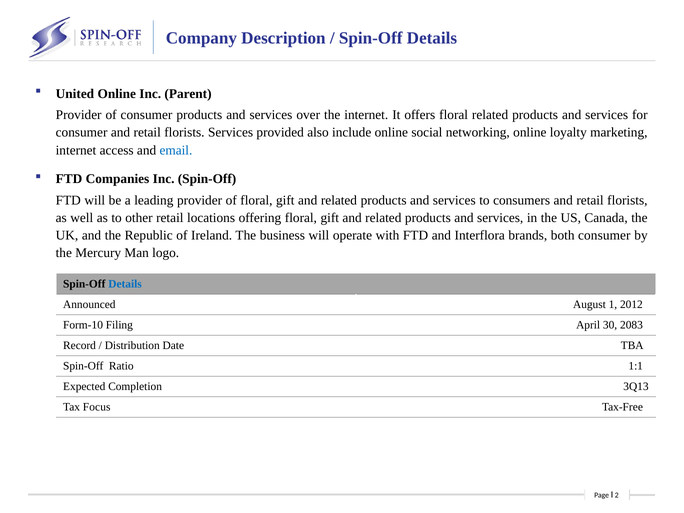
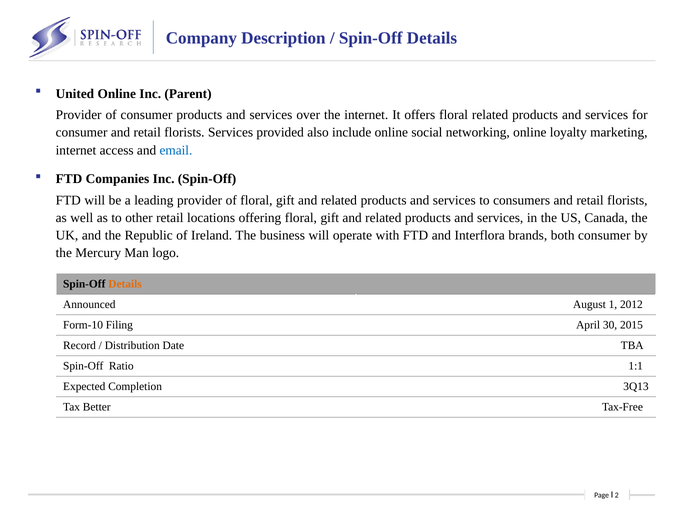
Details colour: blue -> orange (125, 284)
2083: 2083 -> 2015 (631, 325)
Focus: Focus -> Better (97, 407)
